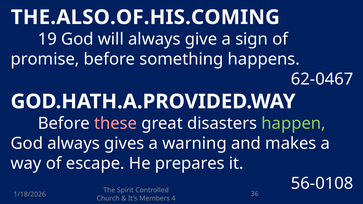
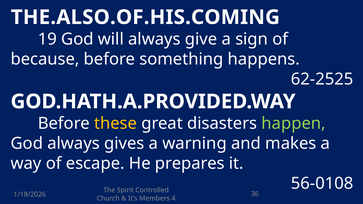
promise: promise -> because (45, 59)
62-0467: 62-0467 -> 62-2525 (322, 79)
these colour: pink -> yellow (116, 124)
